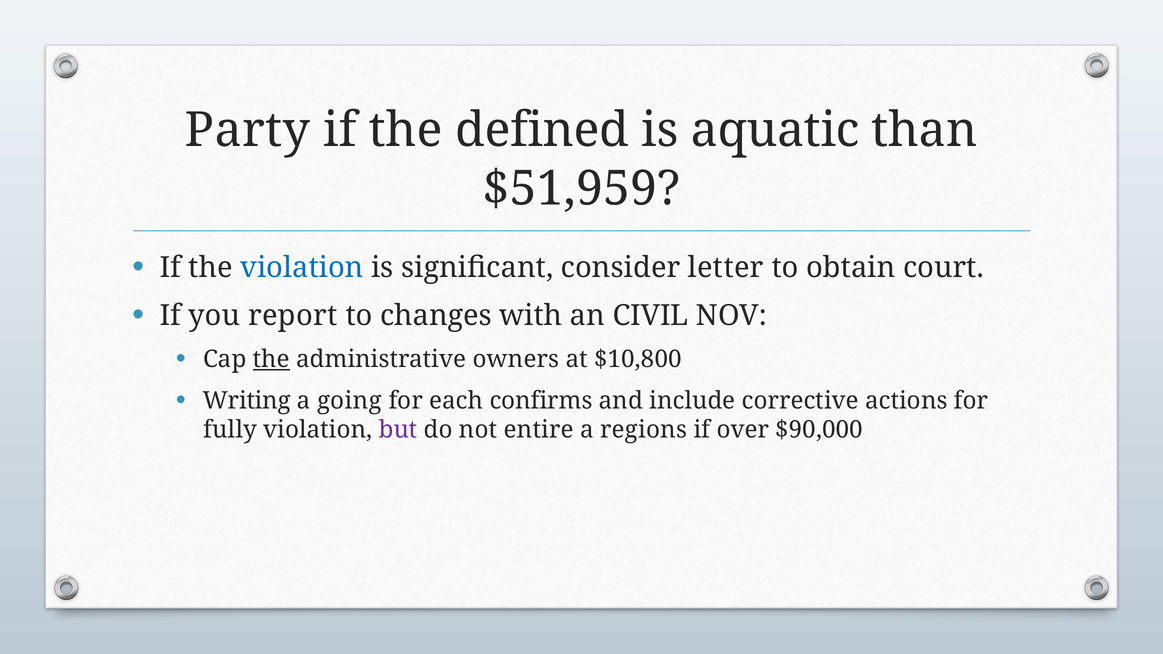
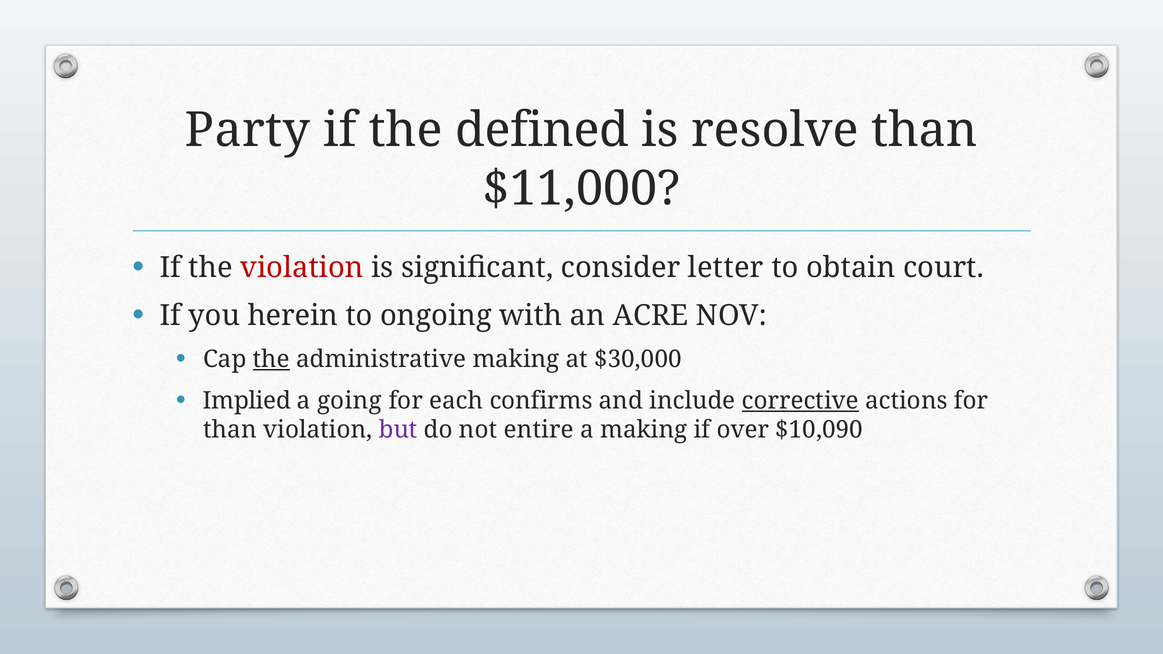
aquatic: aquatic -> resolve (775, 130)
$51,959: $51,959 -> $11,000 (582, 189)
violation colour: blue -> red (302, 268)
report: report -> herein (293, 316)
changes: changes -> ongoing (436, 316)
CIVIL: CIVIL -> ACRE (650, 316)
administrative owners: owners -> making (516, 360)
$10,800: $10,800 -> $30,000 (638, 360)
Writing: Writing -> Implied (247, 401)
corrective underline: none -> present (800, 401)
fully: fully -> than (230, 430)
a regions: regions -> making (644, 430)
$90,000: $90,000 -> $10,090 (819, 430)
